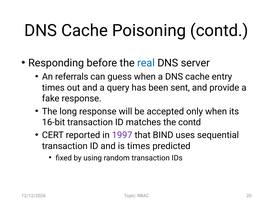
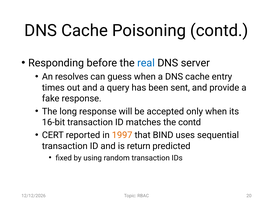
referrals: referrals -> resolves (72, 77)
1997 colour: purple -> orange (122, 135)
is times: times -> return (139, 146)
